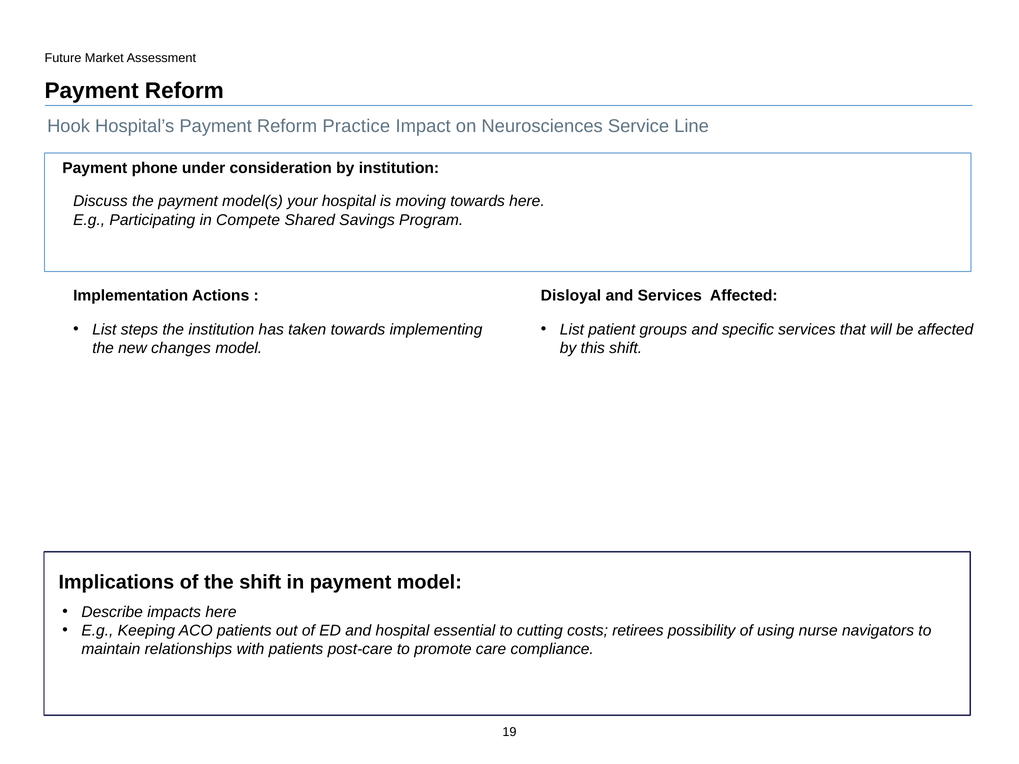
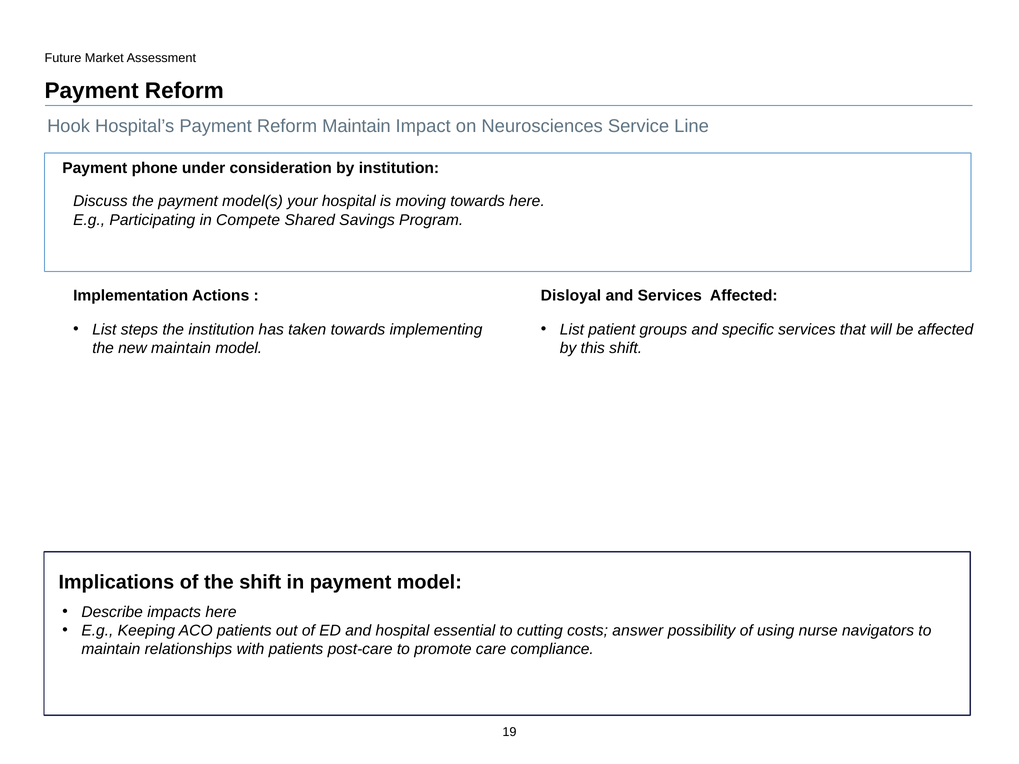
Reform Practice: Practice -> Maintain (356, 126)
new changes: changes -> maintain (181, 348)
retirees: retirees -> answer (638, 631)
